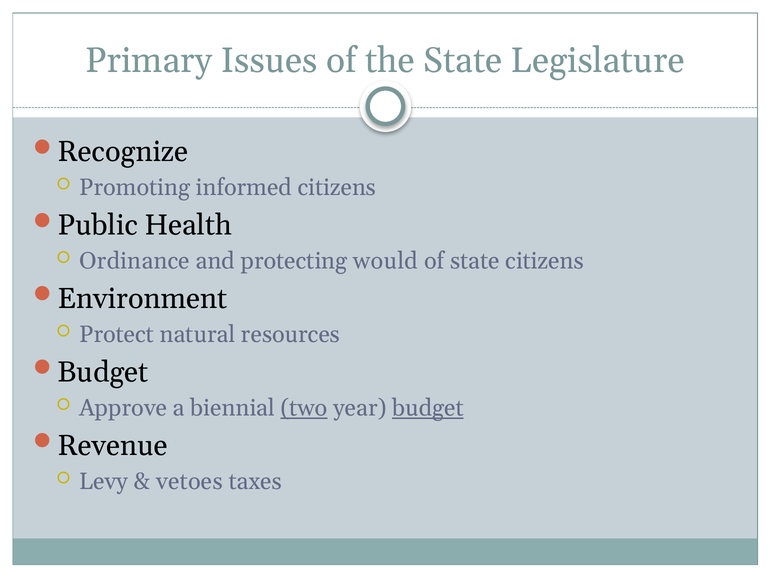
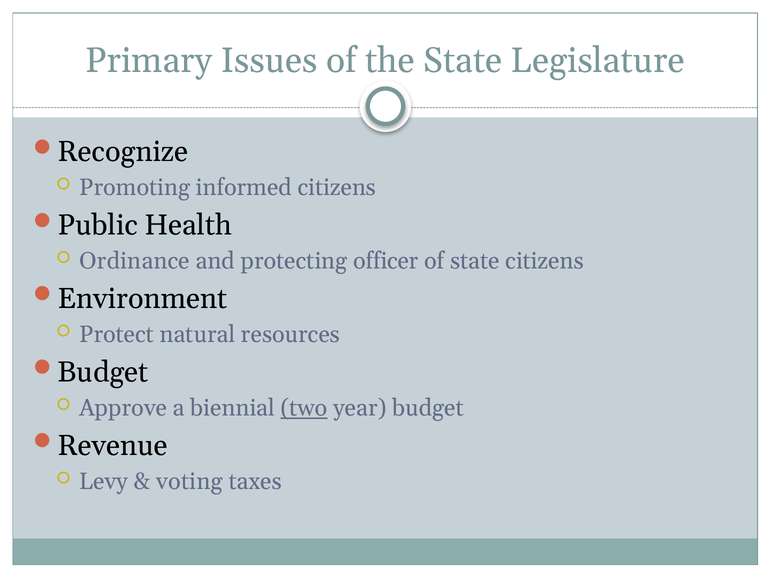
would: would -> officer (386, 261)
budget underline: present -> none (428, 408)
vetoes: vetoes -> voting (189, 482)
